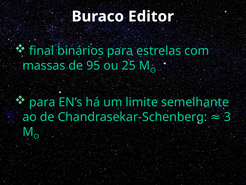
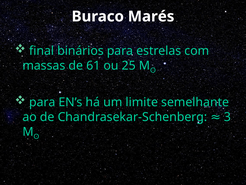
Editor: Editor -> Marés (151, 16)
95: 95 -> 61 (93, 65)
